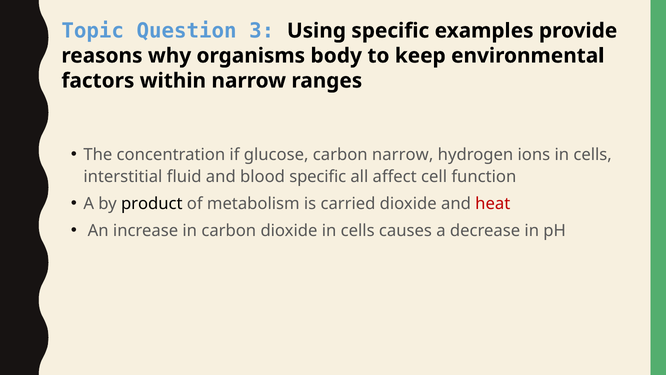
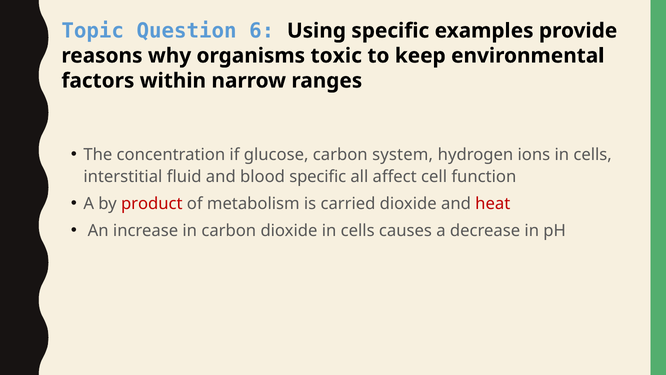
3: 3 -> 6 (262, 31)
body: body -> toxic (336, 56)
carbon narrow: narrow -> system (403, 155)
product colour: black -> red (152, 203)
